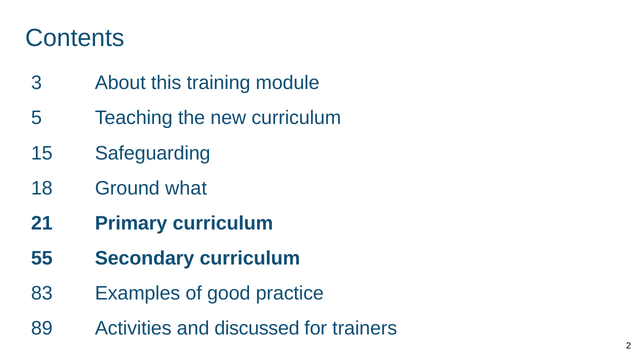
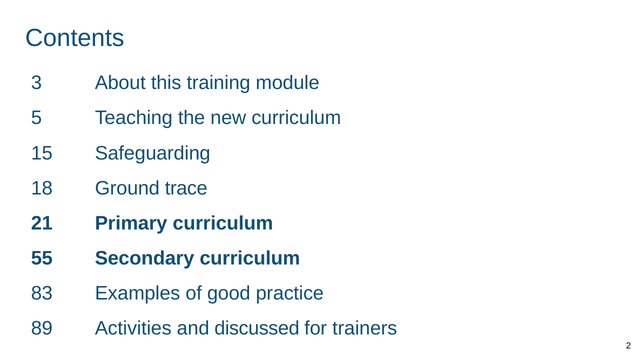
what: what -> trace (186, 188)
